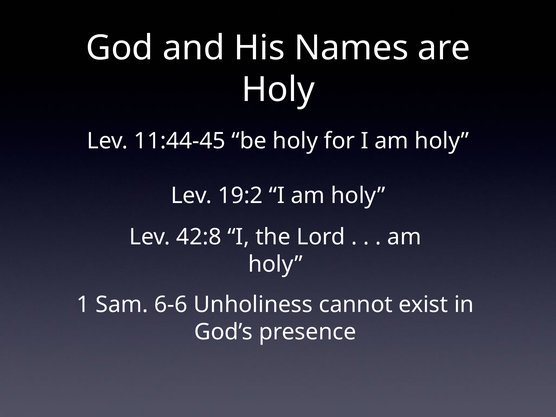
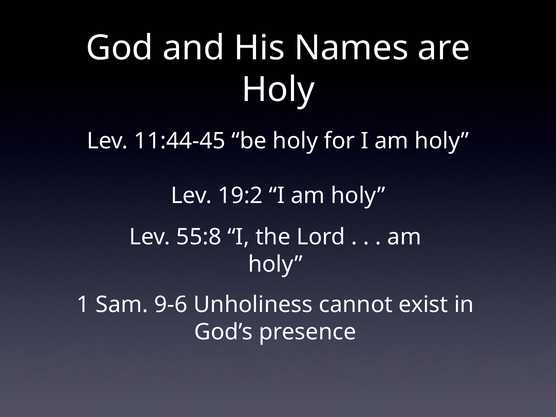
42:8: 42:8 -> 55:8 (199, 237)
6-6: 6-6 -> 9-6 (171, 305)
